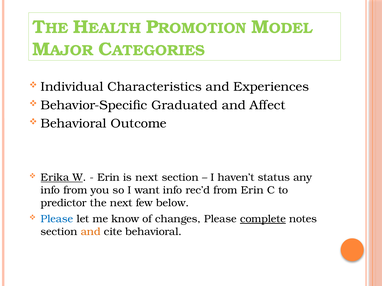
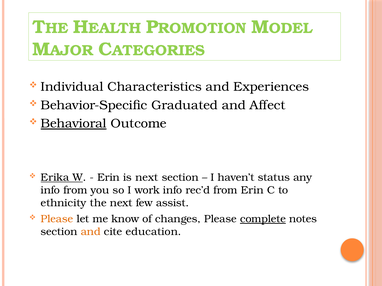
Behavioral underline: none -> present (74, 124)
want: want -> work (147, 191)
predictor: predictor -> ethnicity (64, 203)
below: below -> assist (173, 203)
Please colour: blue -> orange (57, 219)
cite behavioral: behavioral -> education (154, 232)
